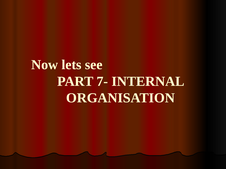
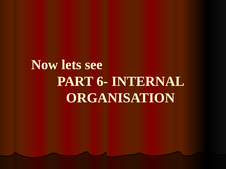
7-: 7- -> 6- (102, 82)
